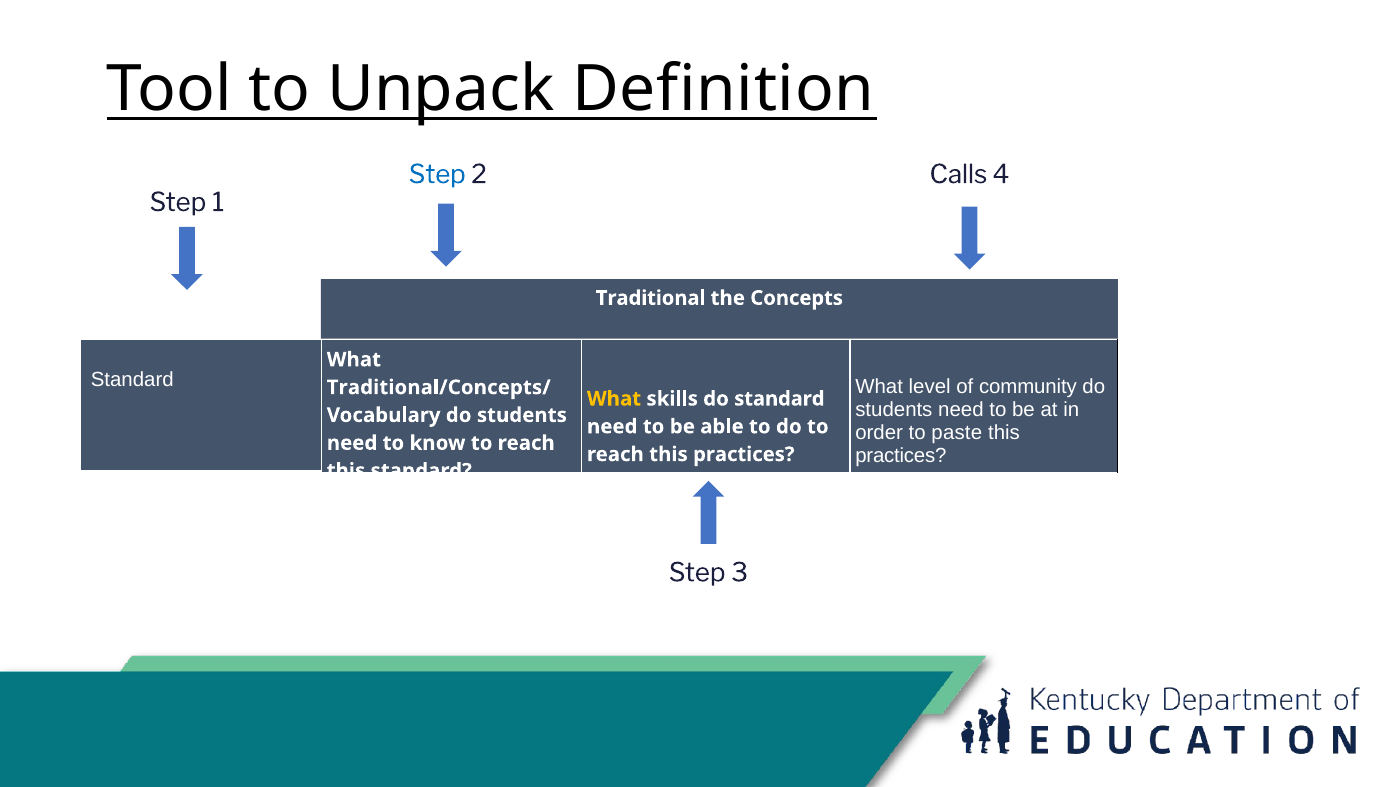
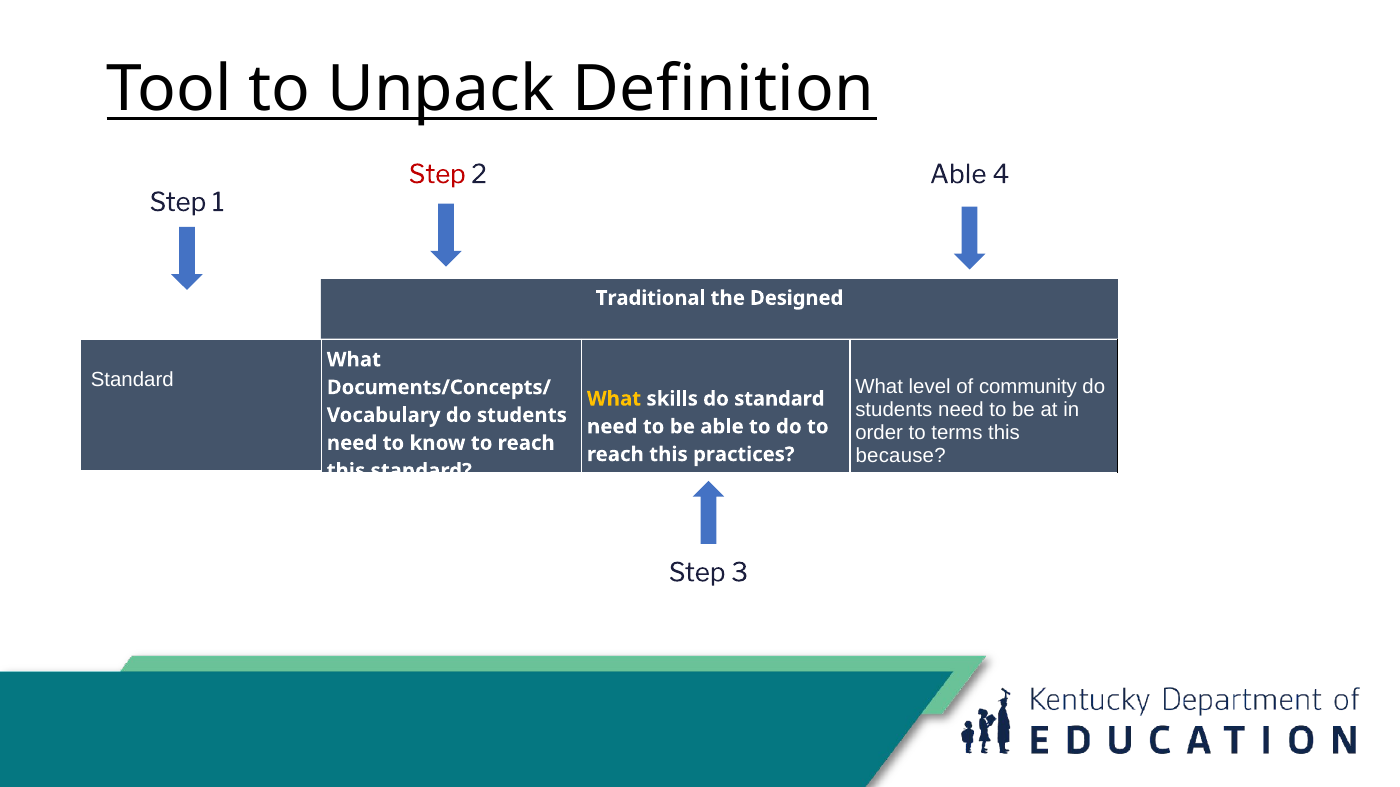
Step colour: blue -> red (437, 175)
Calls: Calls -> Able (958, 175)
Concepts: Concepts -> Designed (797, 298)
Traditional/Concepts/: Traditional/Concepts/ -> Documents/Concepts/ (439, 388)
paste: paste -> terms (957, 433)
practices: practices -> because (901, 456)
